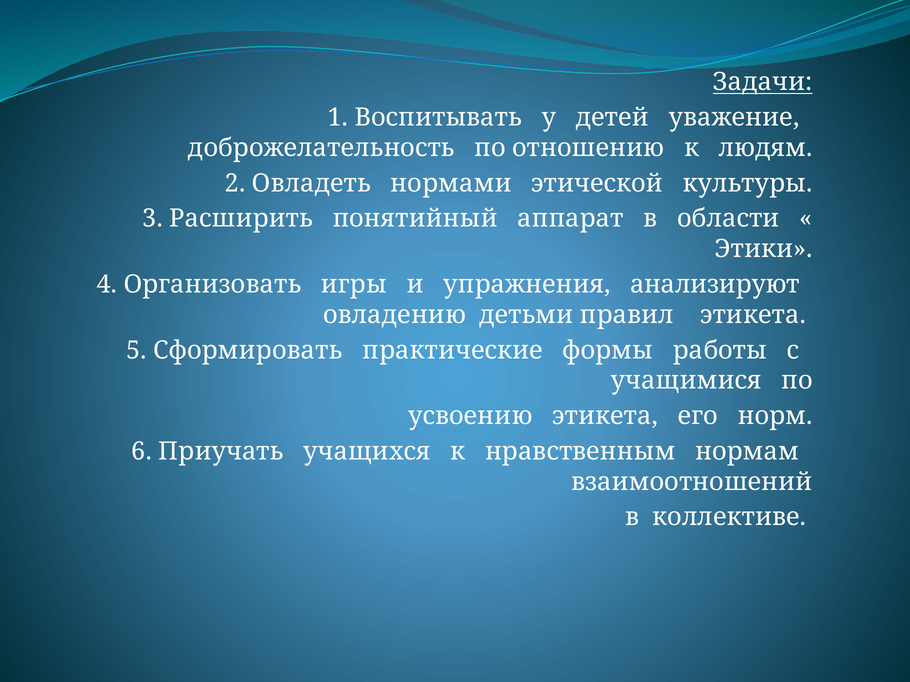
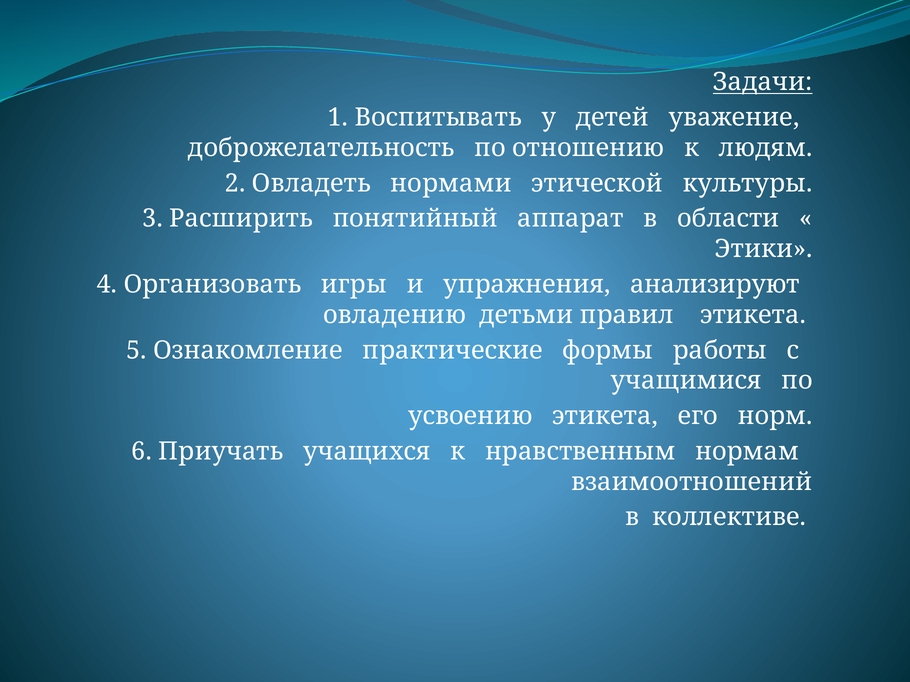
Сформировать: Сформировать -> Ознакомление (248, 350)
